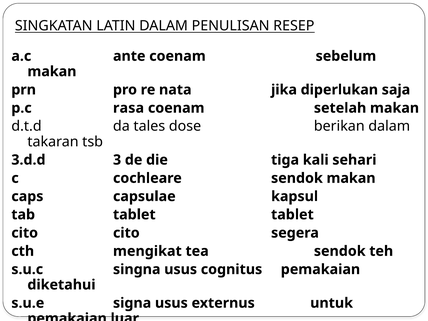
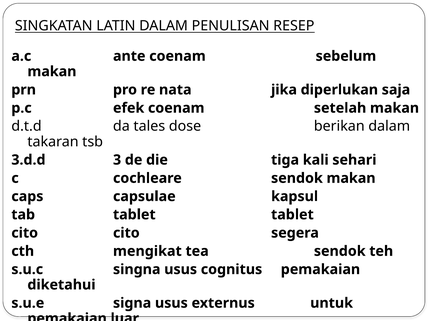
rasa: rasa -> efek (129, 108)
